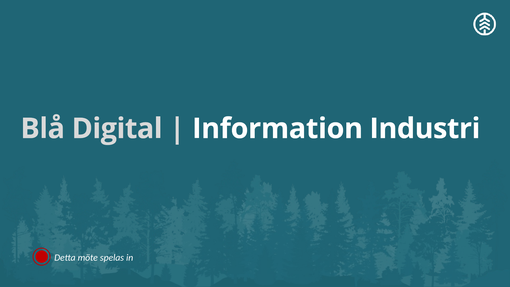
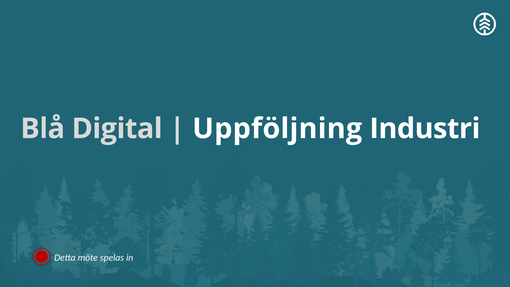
Information: Information -> Uppföljning (277, 129)
